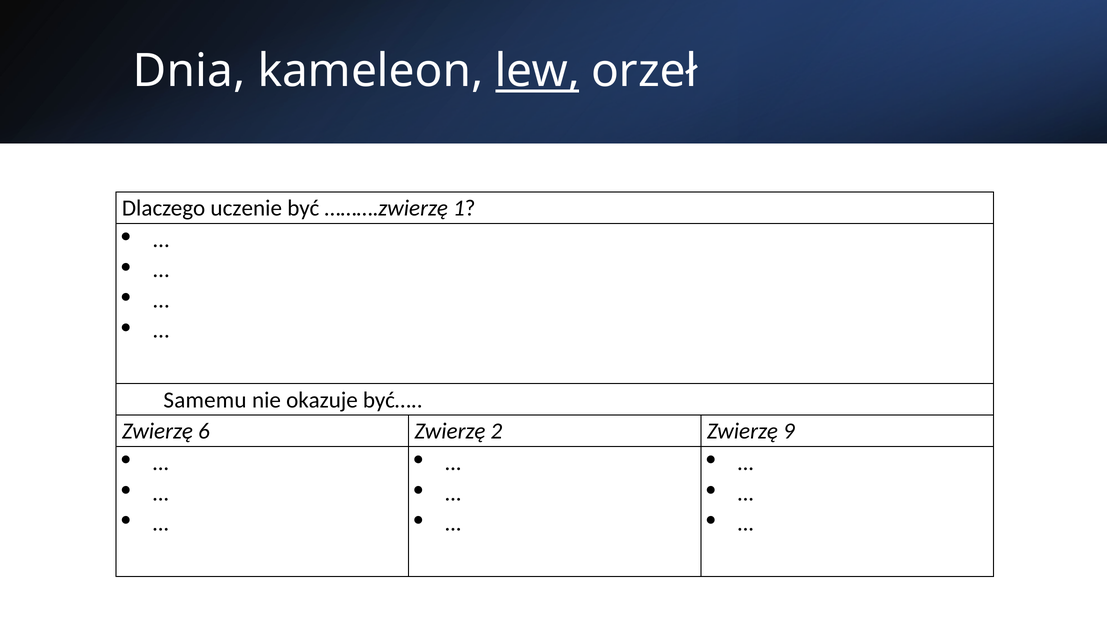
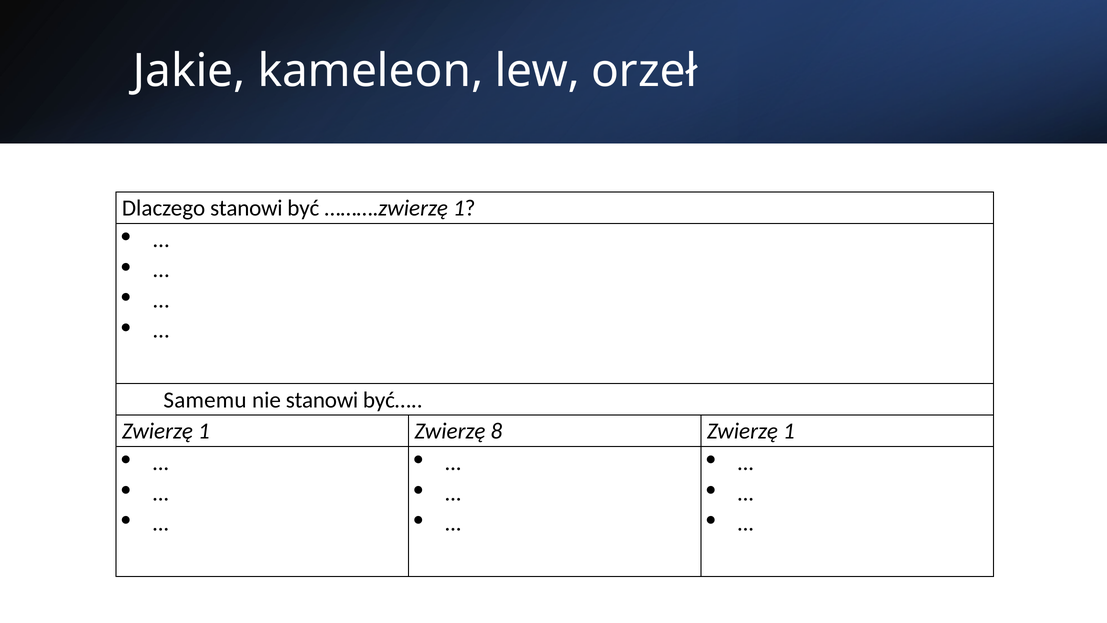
Dnia: Dnia -> Jakie (189, 71)
lew underline: present -> none (538, 71)
Dlaczego uczenie: uczenie -> stanowi (246, 208)
nie okazuje: okazuje -> stanowi (322, 400)
6: 6 -> 1 (204, 431)
2: 2 -> 8 (496, 431)
9: 9 -> 1 (789, 431)
